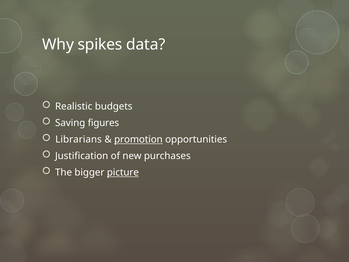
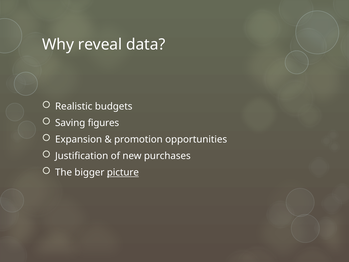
spikes: spikes -> reveal (100, 45)
Librarians: Librarians -> Expansion (79, 139)
promotion underline: present -> none (138, 139)
